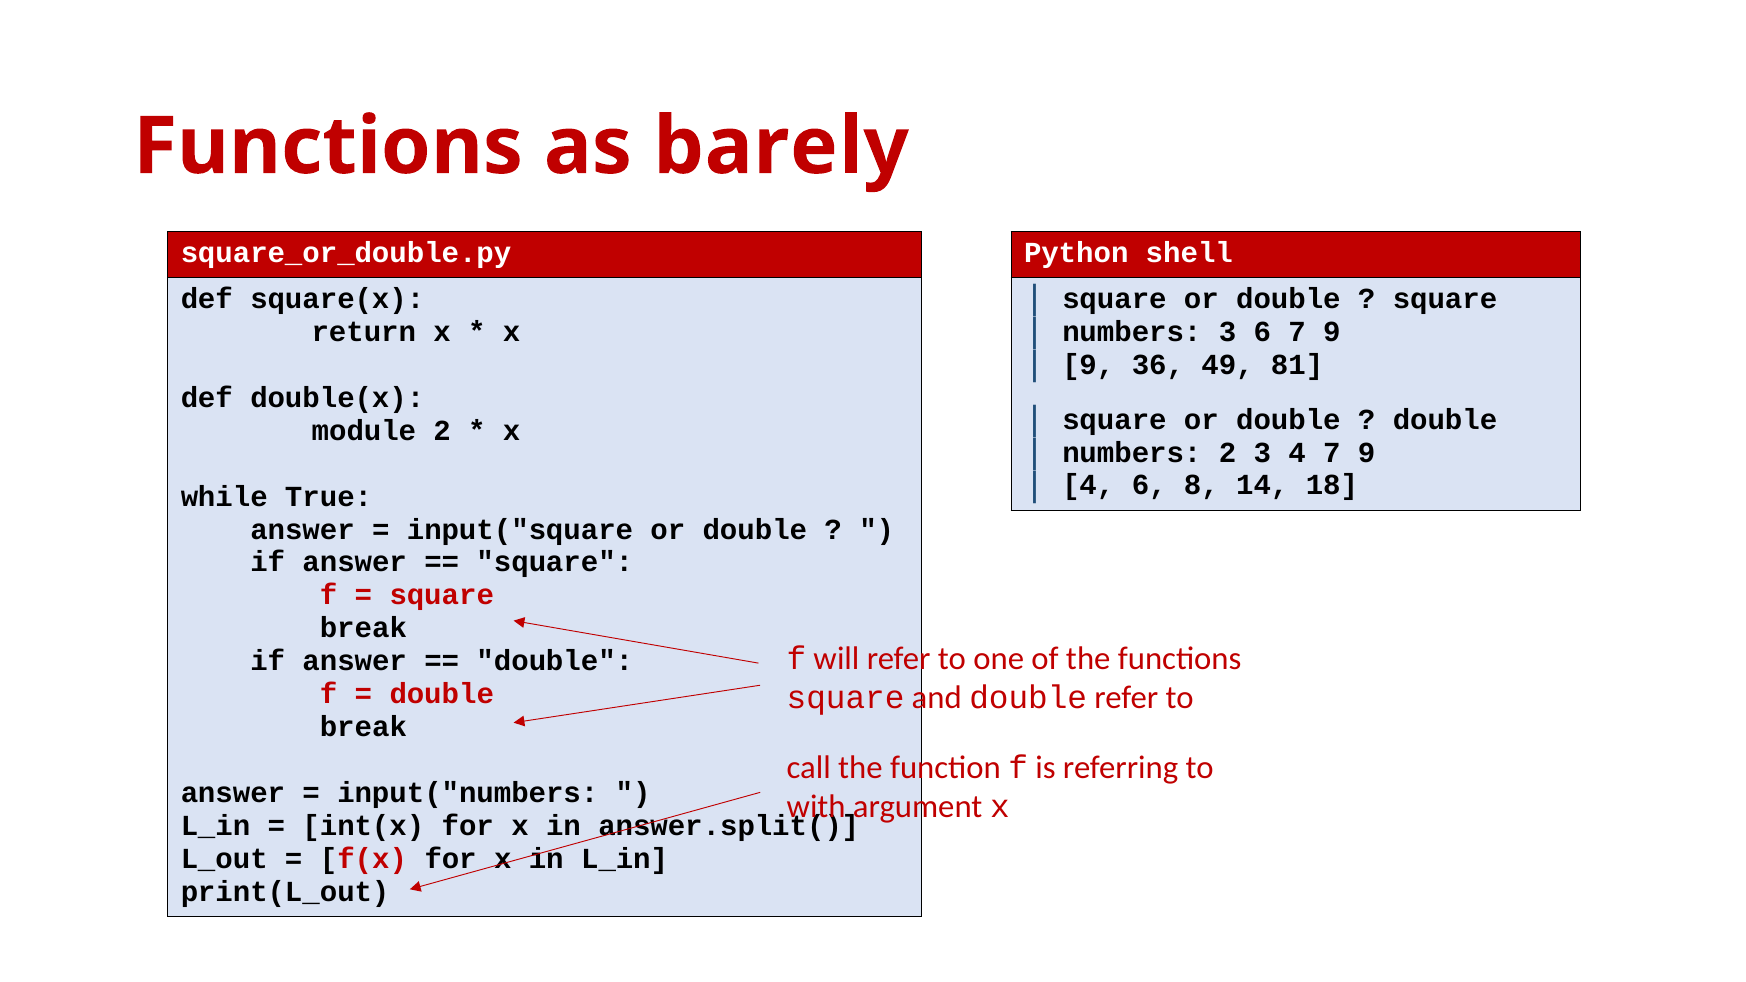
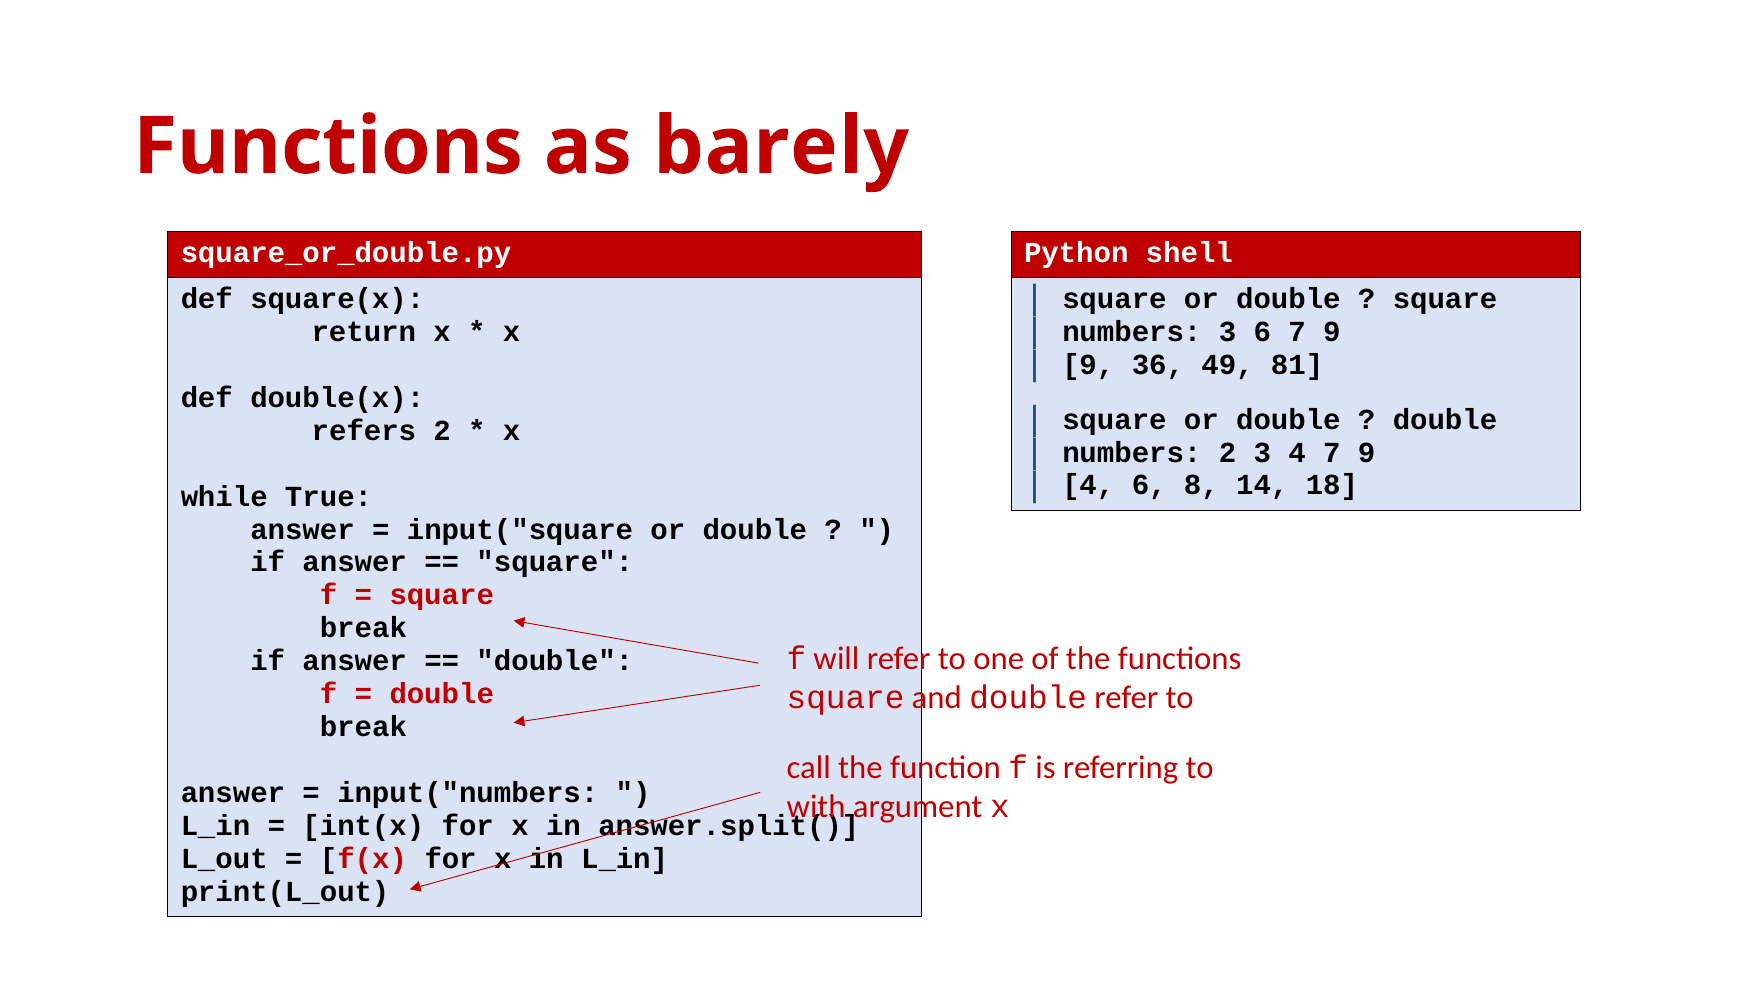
module: module -> refers (364, 431)
